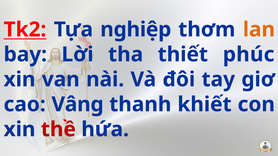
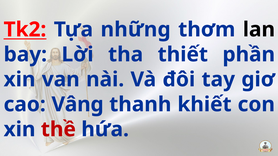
nghiệp: nghiệp -> những (136, 30)
lan colour: orange -> black (259, 30)
phúc: phúc -> phần (249, 55)
